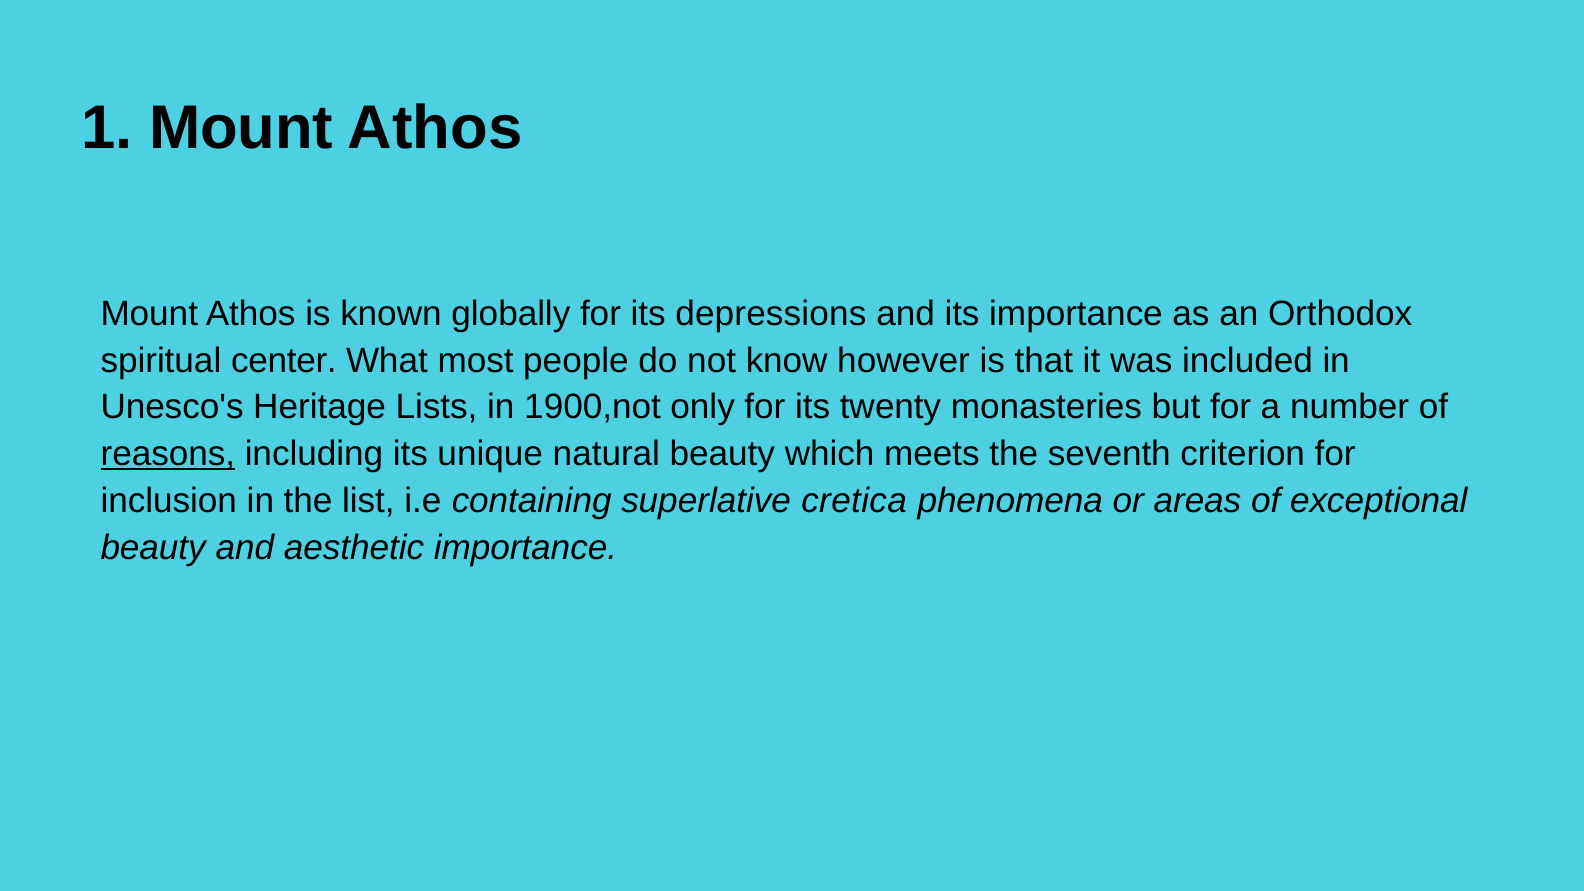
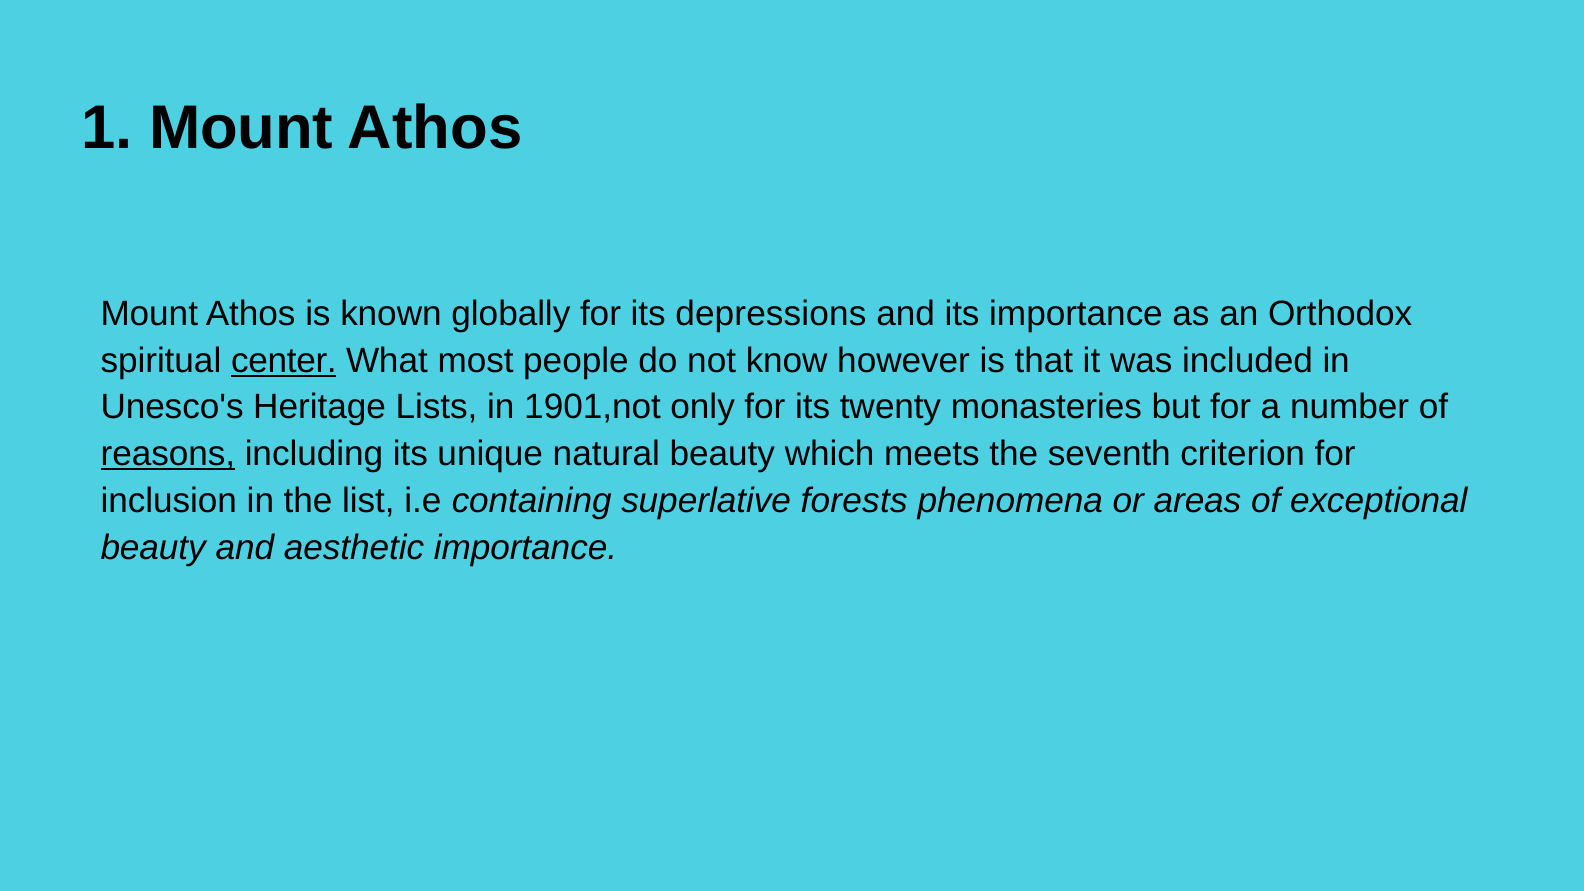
center underline: none -> present (284, 360)
1900,not: 1900,not -> 1901,not (593, 407)
cretica: cretica -> forests (854, 501)
